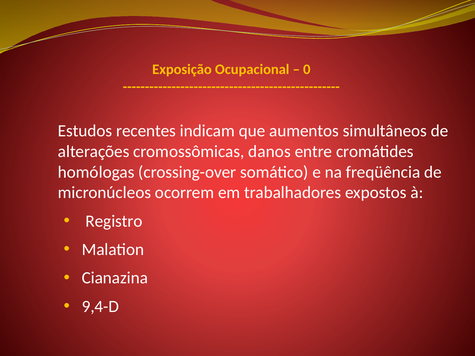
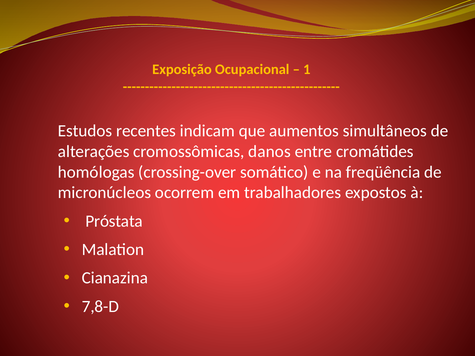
0: 0 -> 1 (307, 69)
Registro: Registro -> Próstata (114, 221)
9,4-D: 9,4-D -> 7,8-D (100, 307)
